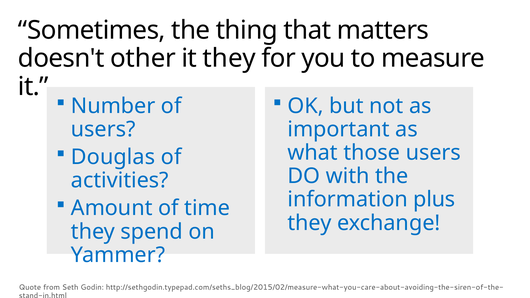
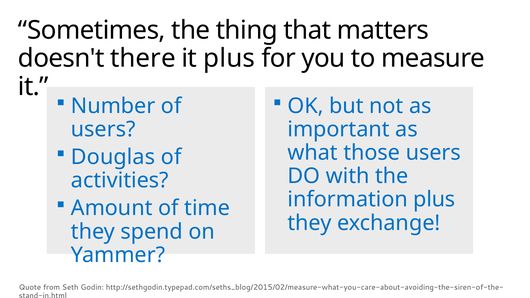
other: other -> there (143, 58)
it they: they -> plus (229, 58)
